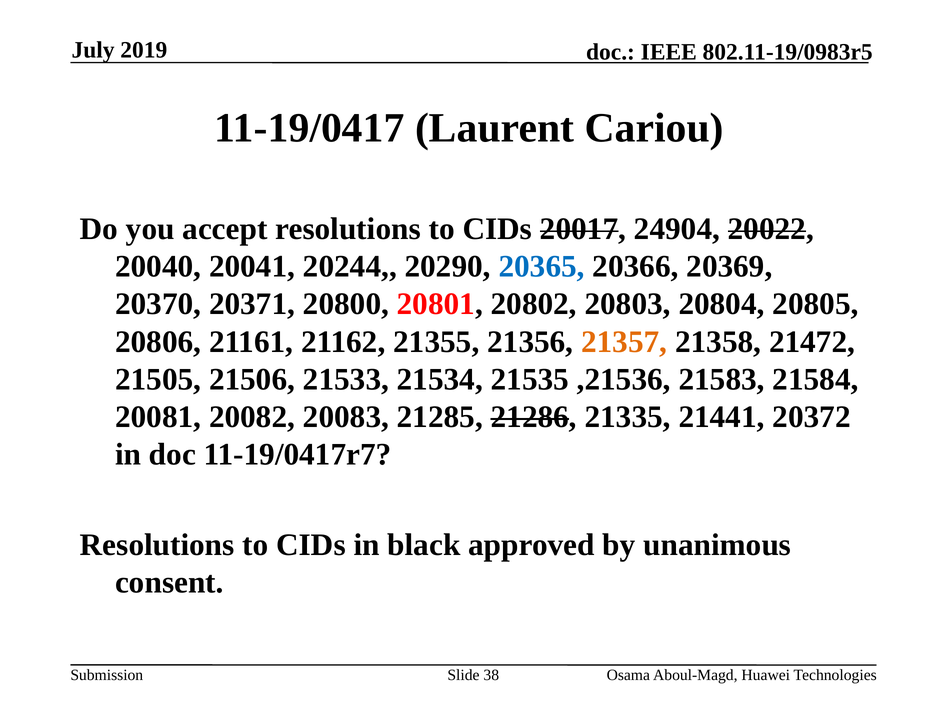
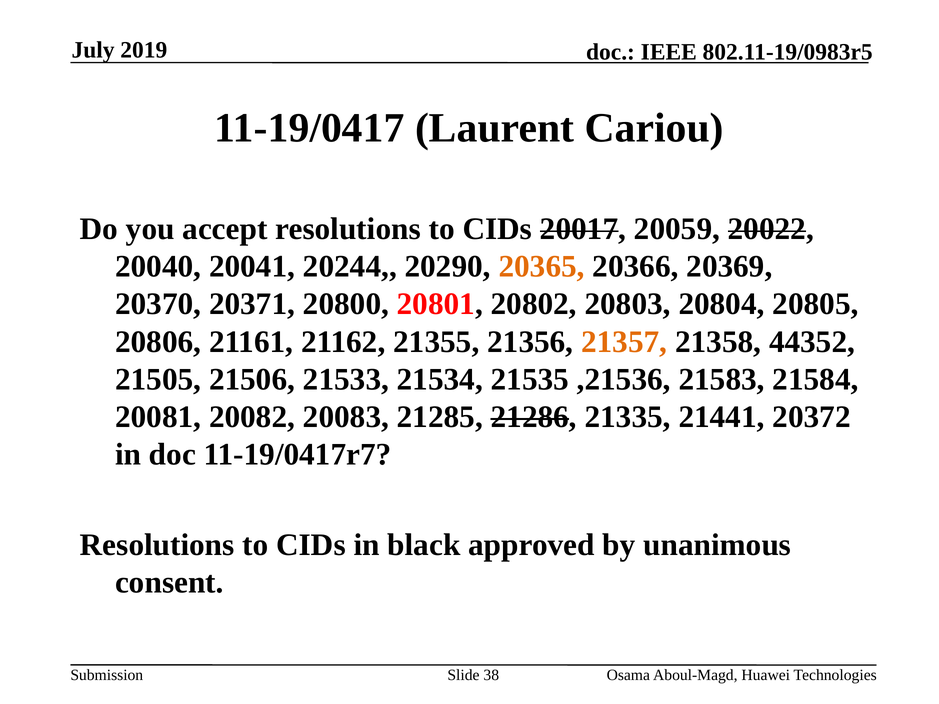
24904: 24904 -> 20059 (677, 229)
20365 colour: blue -> orange (542, 267)
21472: 21472 -> 44352 (812, 342)
